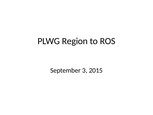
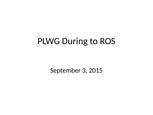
Region: Region -> During (75, 41)
